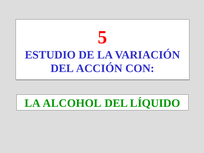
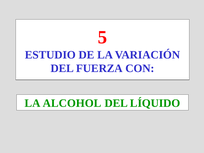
ACCIÓN: ACCIÓN -> FUERZA (99, 68)
